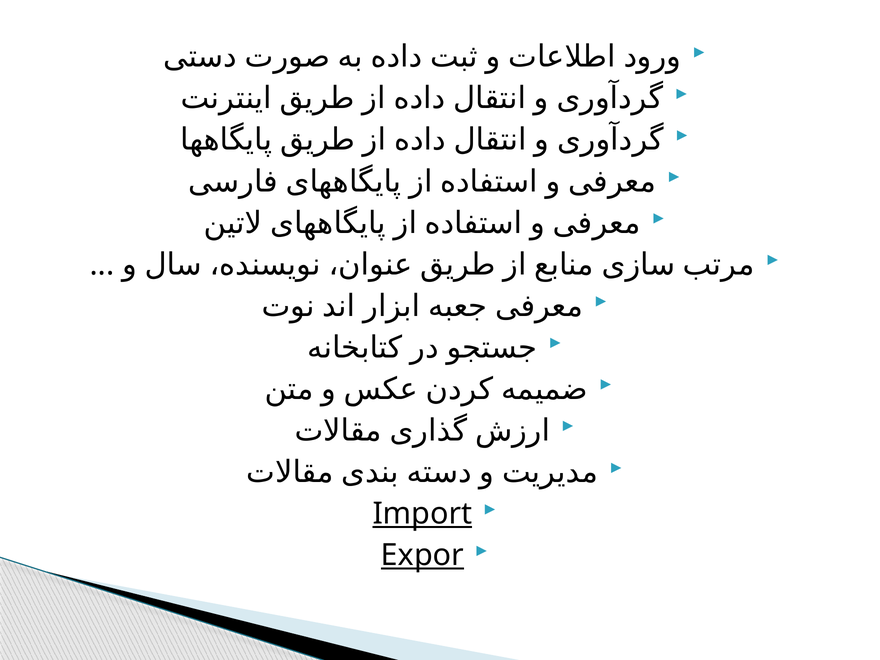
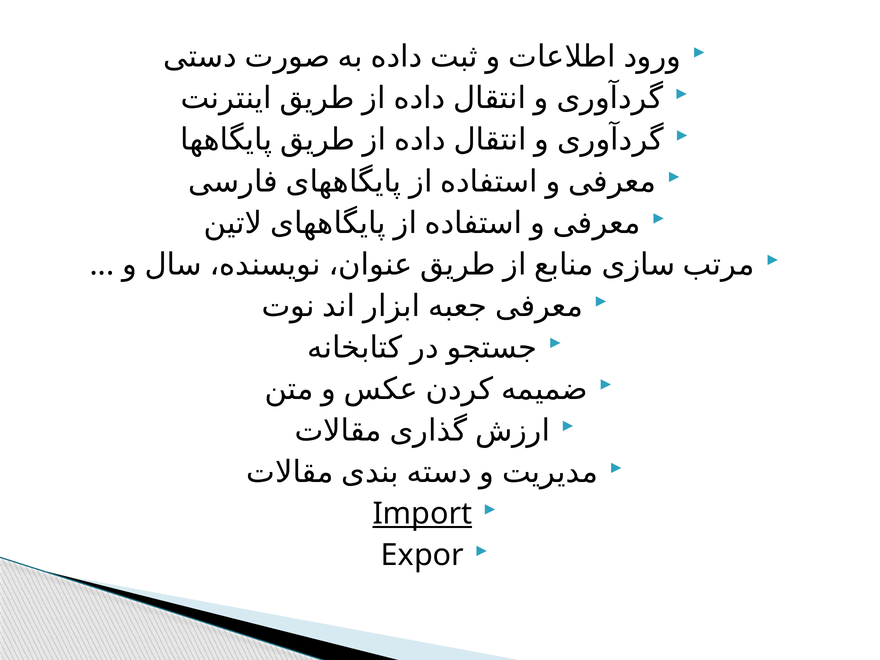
Expor underline: present -> none (422, 555)
